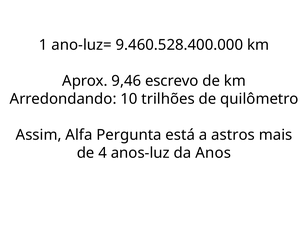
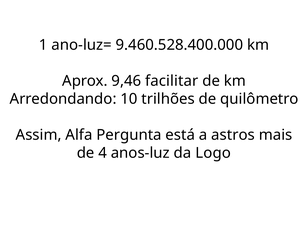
escrevo: escrevo -> facilitar (172, 81)
Anos: Anos -> Logo (213, 153)
